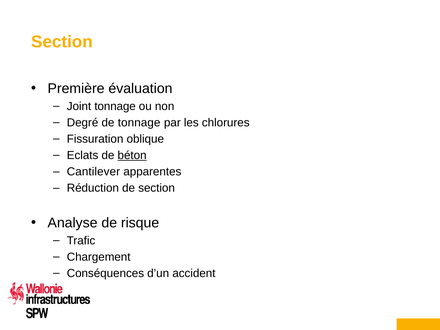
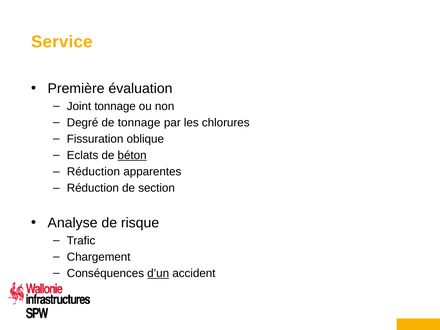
Section: Section -> Service (62, 42)
Cantilever: Cantilever -> Réduction (93, 172)
d’un underline: none -> present (158, 273)
